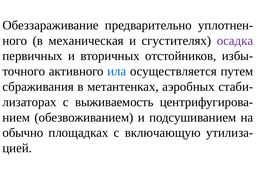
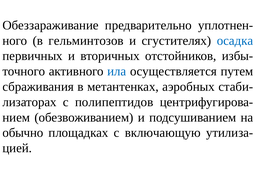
механическая: механическая -> гельминтозов (86, 41)
осадка colour: purple -> blue (235, 41)
выживаемость: выживаемость -> полипептидов (114, 102)
